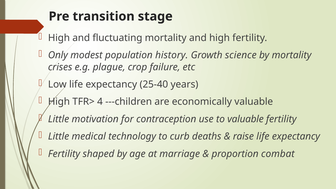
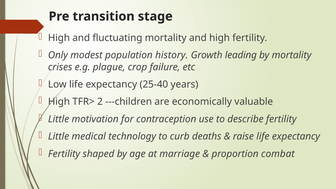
science: science -> leading (241, 55)
4: 4 -> 2 (100, 102)
to valuable: valuable -> describe (245, 119)
